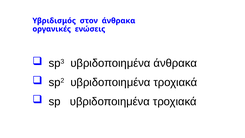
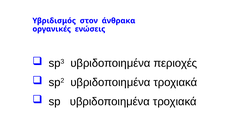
υβριδοποιημένα άνθρακα: άνθρακα -> περιοχές (175, 63)
